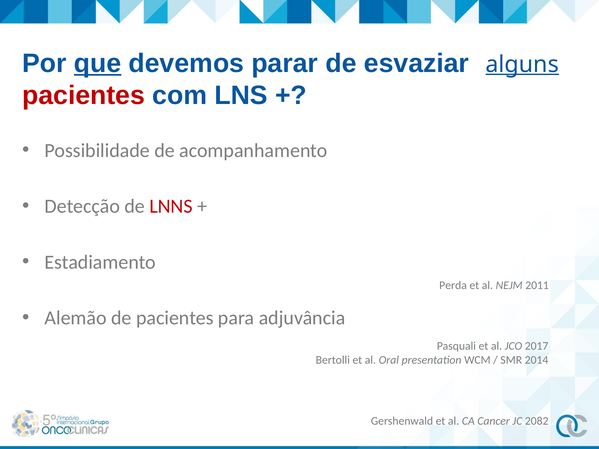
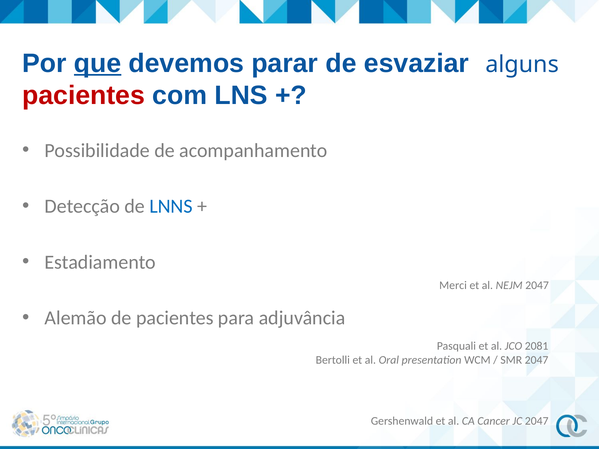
alguns underline: present -> none (522, 64)
LNNS colour: red -> blue (171, 206)
Perda: Perda -> Merci (453, 285)
NEJM 2011: 2011 -> 2047 (537, 285)
2017: 2017 -> 2081 (537, 346)
SMR 2014: 2014 -> 2047 (537, 360)
JC 2082: 2082 -> 2047 (537, 421)
